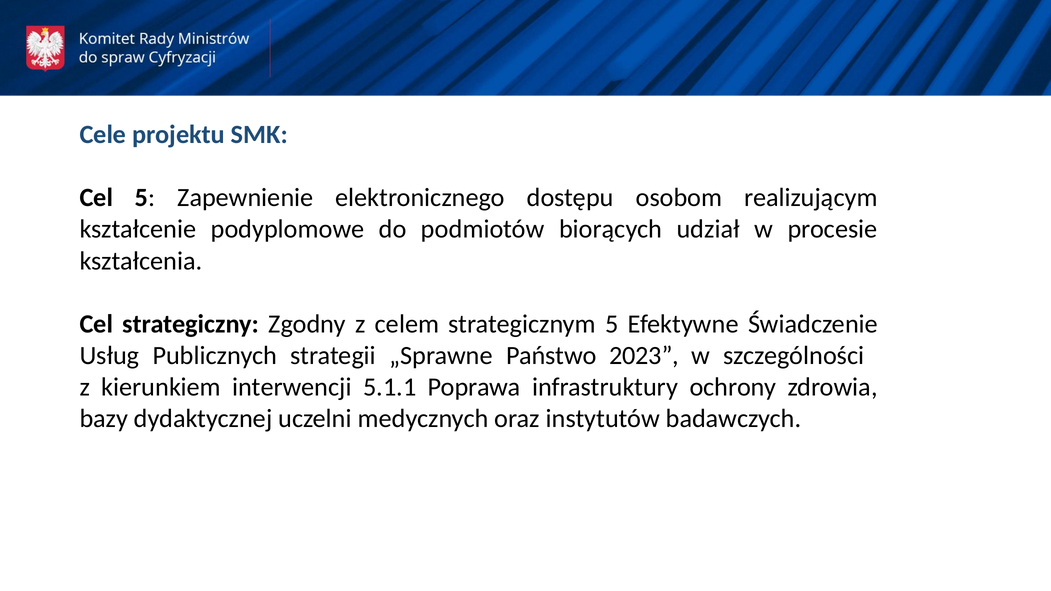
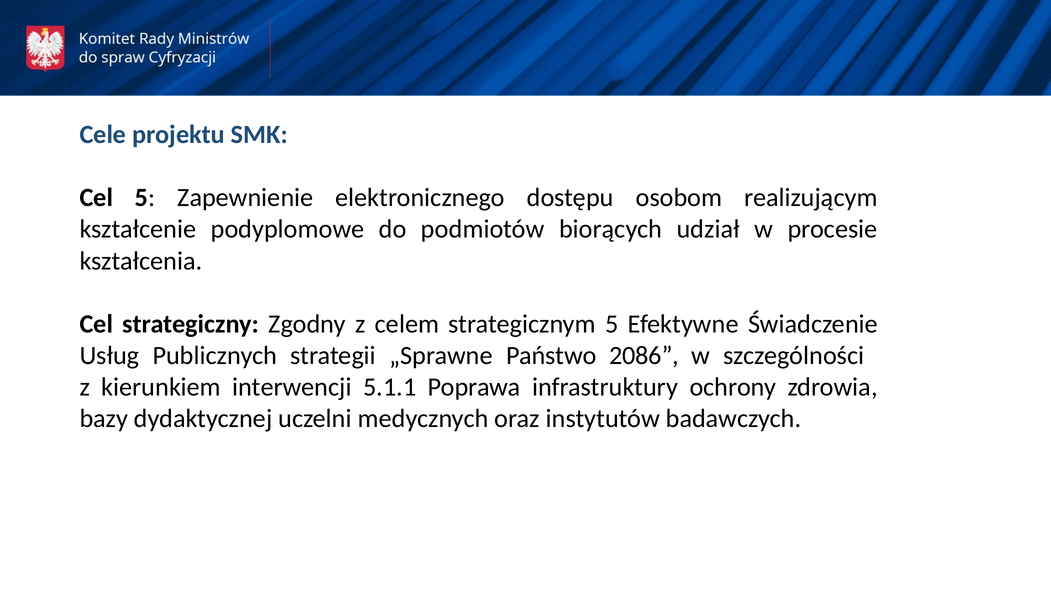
2023: 2023 -> 2086 (644, 356)
